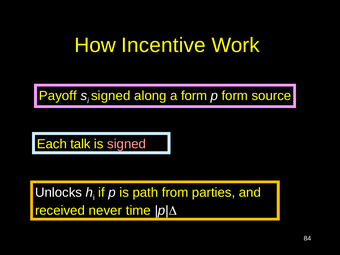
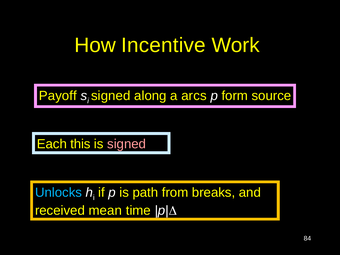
a form: form -> arcs (194, 96)
talk: talk -> this (80, 144)
Unlocks colour: white -> light blue (59, 192)
parties: parties -> breaks (214, 192)
never: never -> mean (105, 210)
